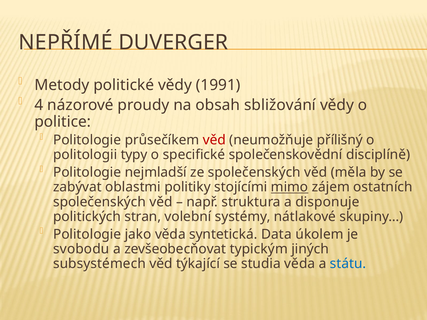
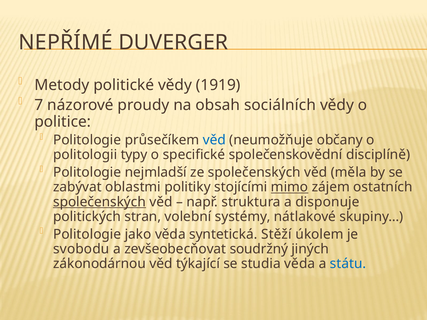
1991: 1991 -> 1919 (218, 85)
4: 4 -> 7 (39, 105)
sbližování: sbližování -> sociálních (280, 105)
věd colour: red -> blue (214, 140)
přílišný: přílišný -> občany (340, 140)
společenských underline: none -> present (100, 202)
Data: Data -> Stěží (276, 234)
typickým: typickým -> soudržný (259, 249)
subsystémech: subsystémech -> zákonodárnou (100, 264)
